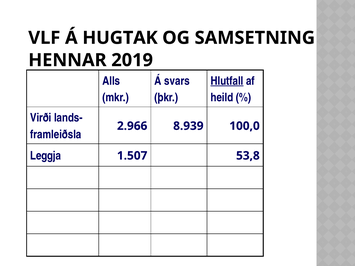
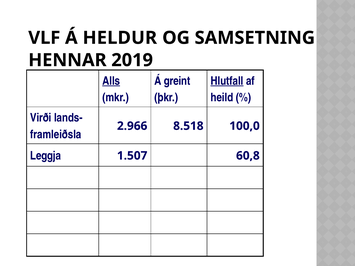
HUGTAK: HUGTAK -> HELDUR (120, 38)
Alls underline: none -> present (111, 81)
svars: svars -> greint (177, 81)
8.939: 8.939 -> 8.518 (188, 126)
53,8: 53,8 -> 60,8 (248, 156)
